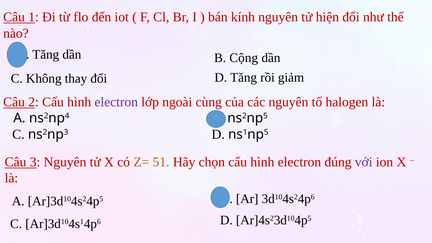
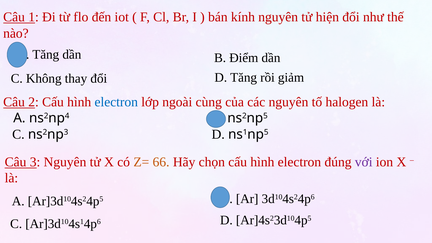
Cộng: Cộng -> Điểm (244, 58)
electron colour: purple -> blue (116, 102)
51: 51 -> 66 (161, 162)
